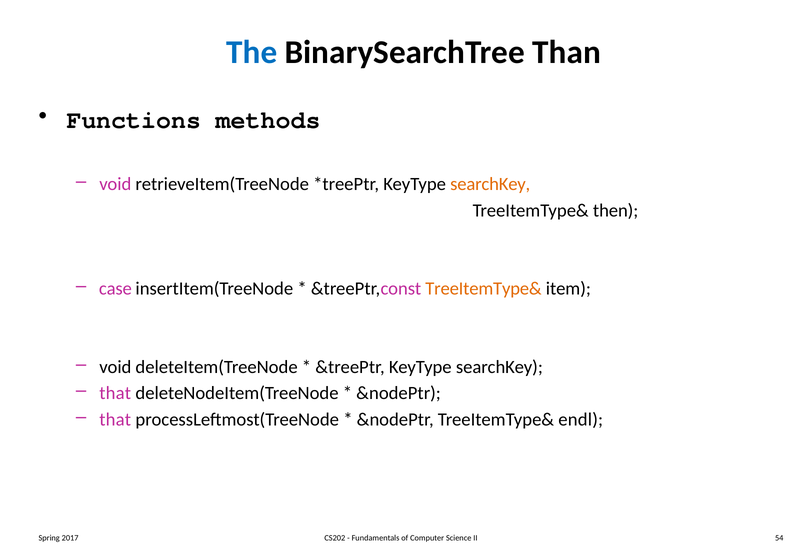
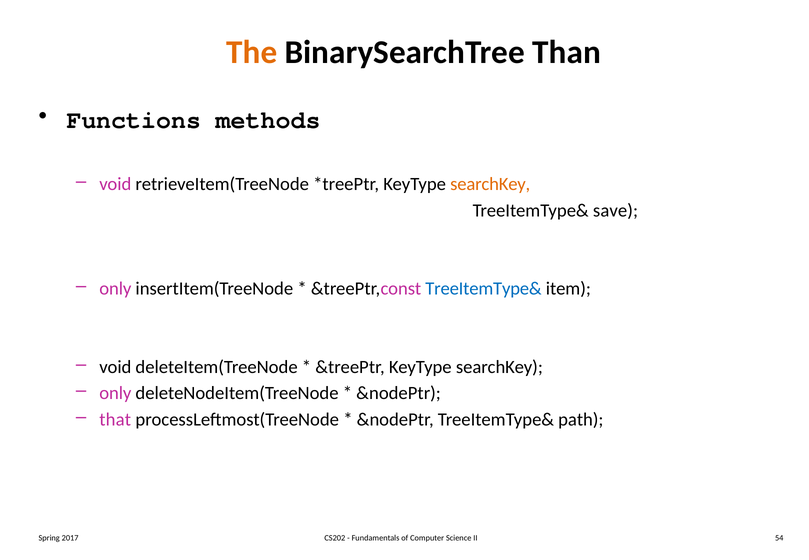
The colour: blue -> orange (252, 52)
then: then -> save (616, 210)
case: case -> only (115, 289)
TreeItemType& colour: orange -> blue (484, 289)
that: that -> only (115, 393)
endl: endl -> path (581, 419)
